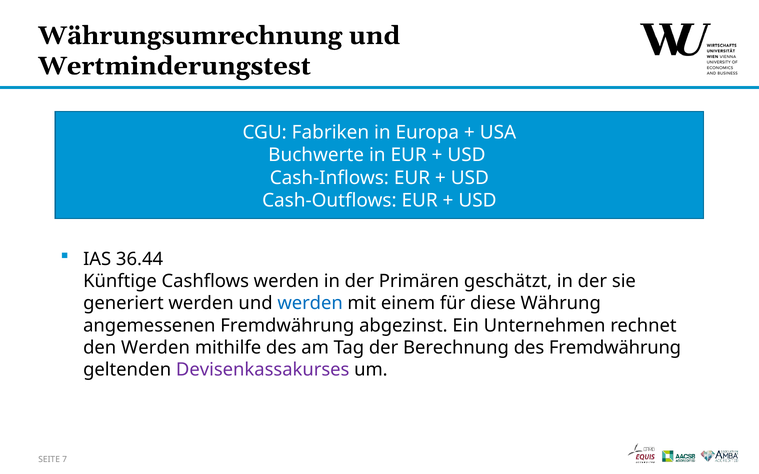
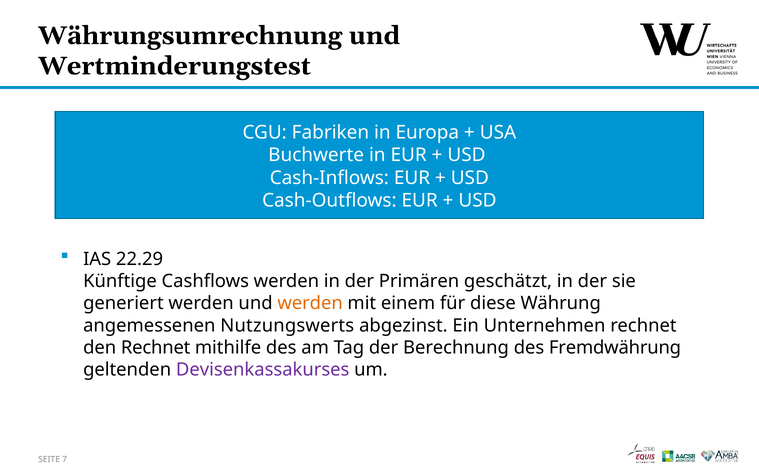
36.44: 36.44 -> 22.29 (140, 259)
werden colour: blue -> orange (310, 304)
angemessenen Fremdwährung: Fremdwährung -> Nutzungswerts (287, 326)
den Werden: Werden -> Rechnet (156, 348)
